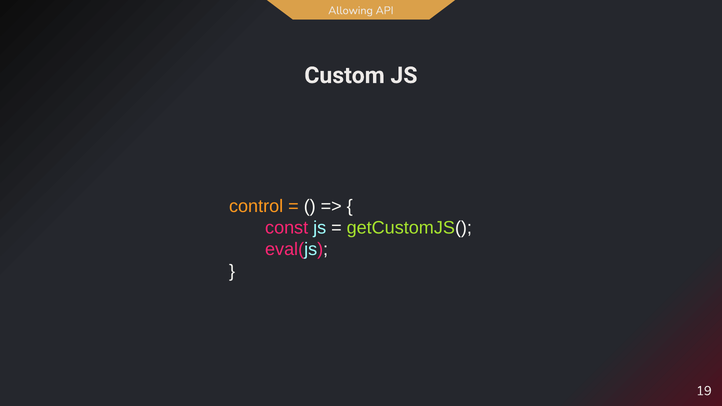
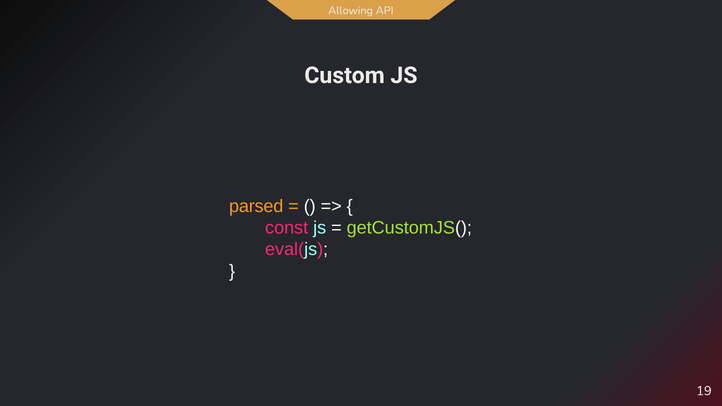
control: control -> parsed (256, 206)
